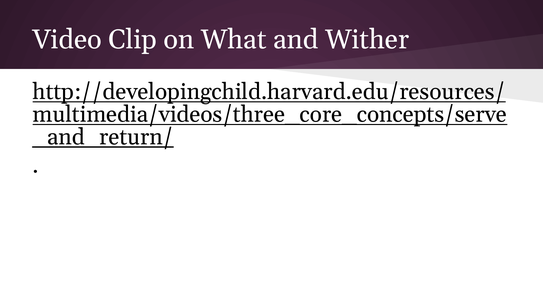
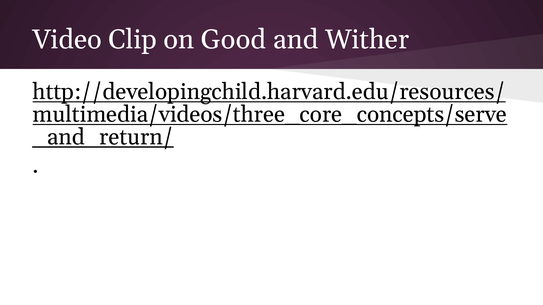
What: What -> Good (234, 40)
